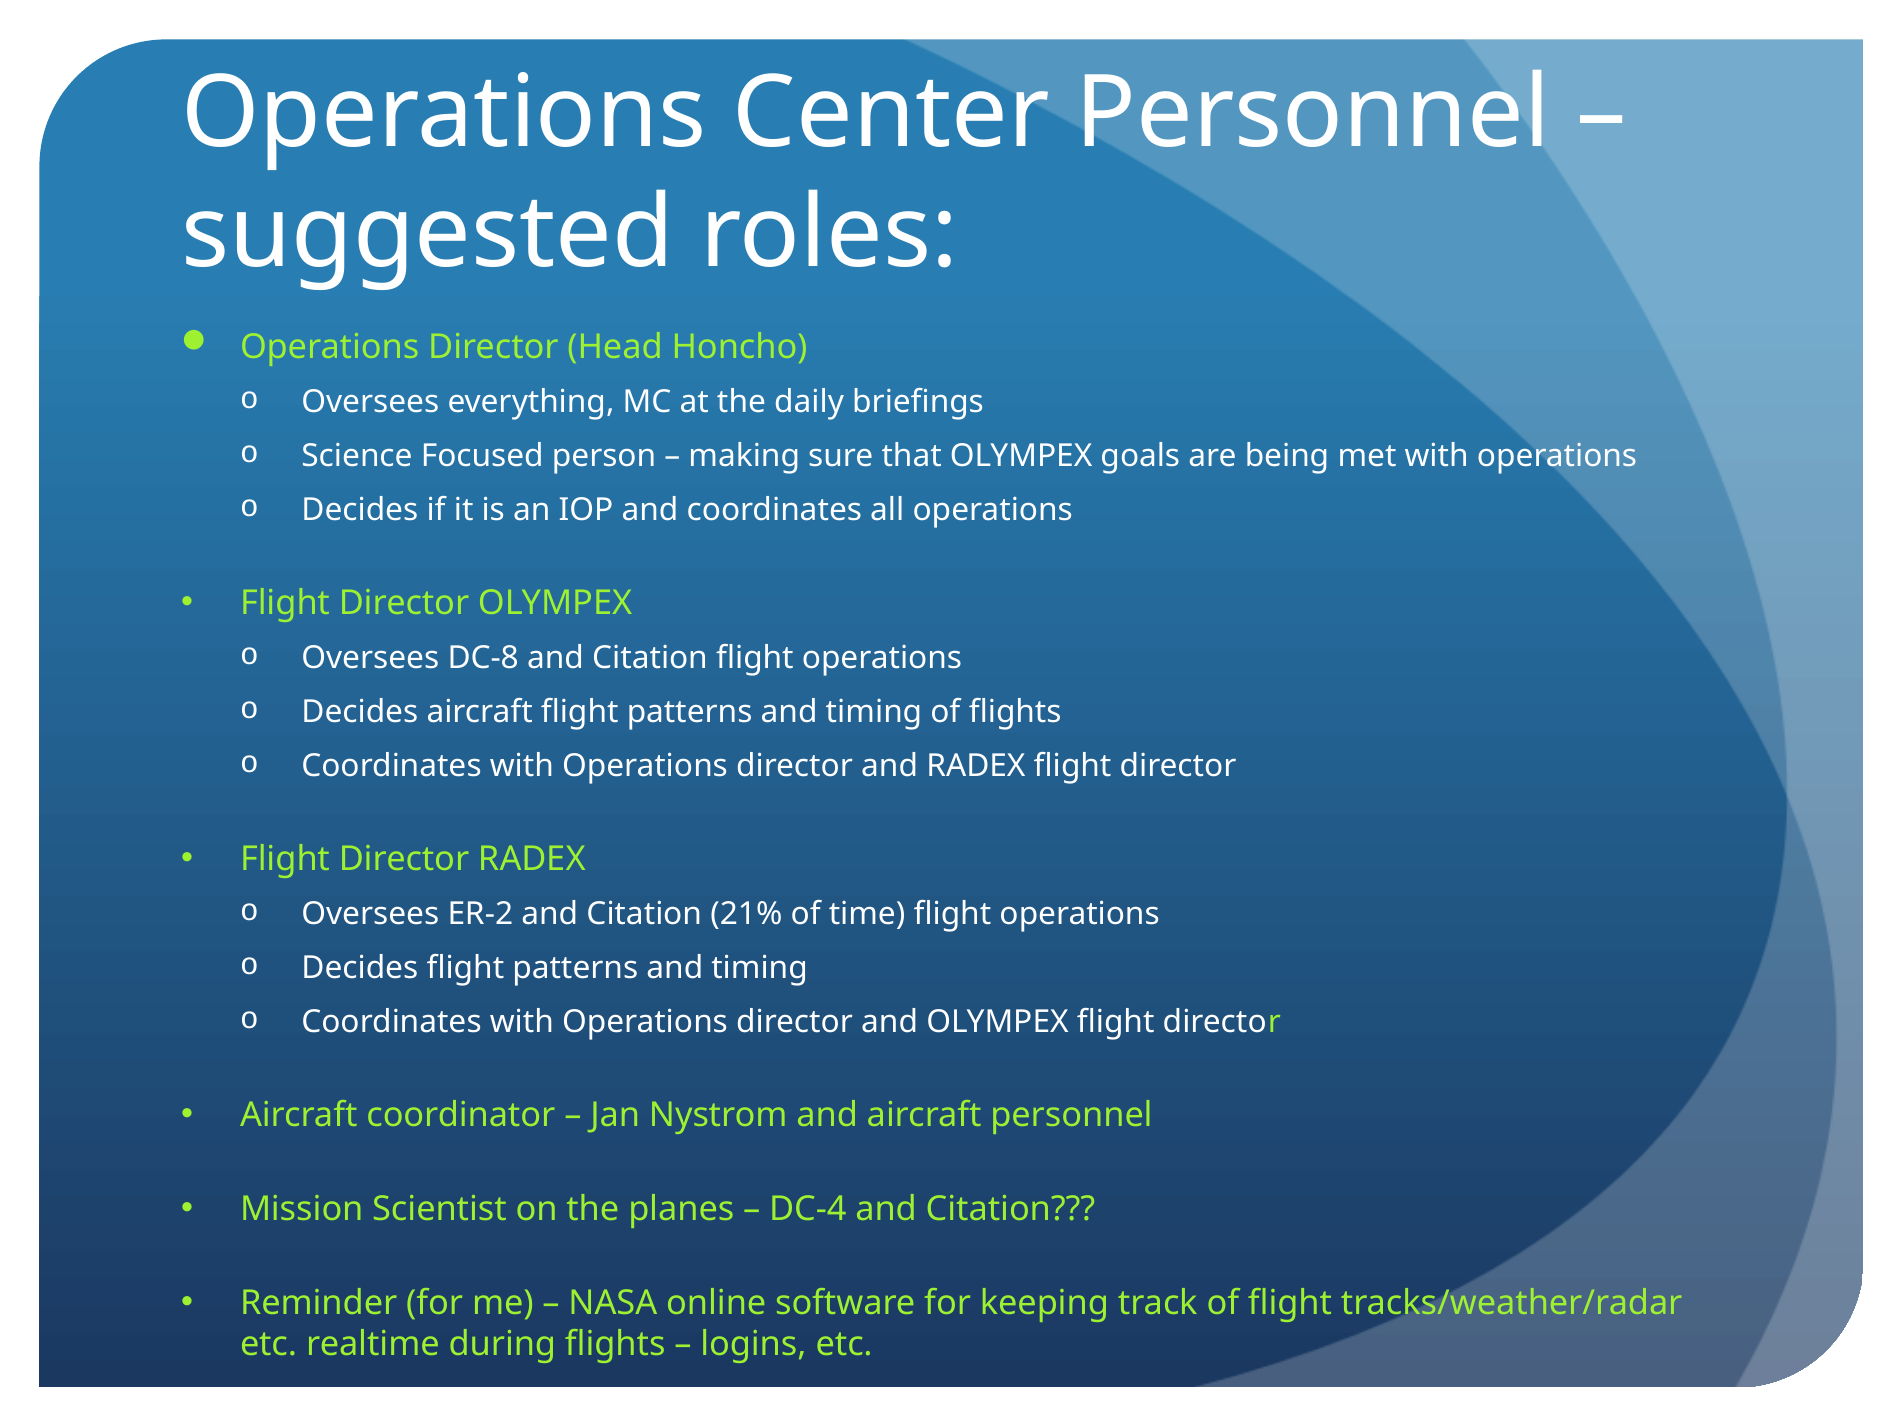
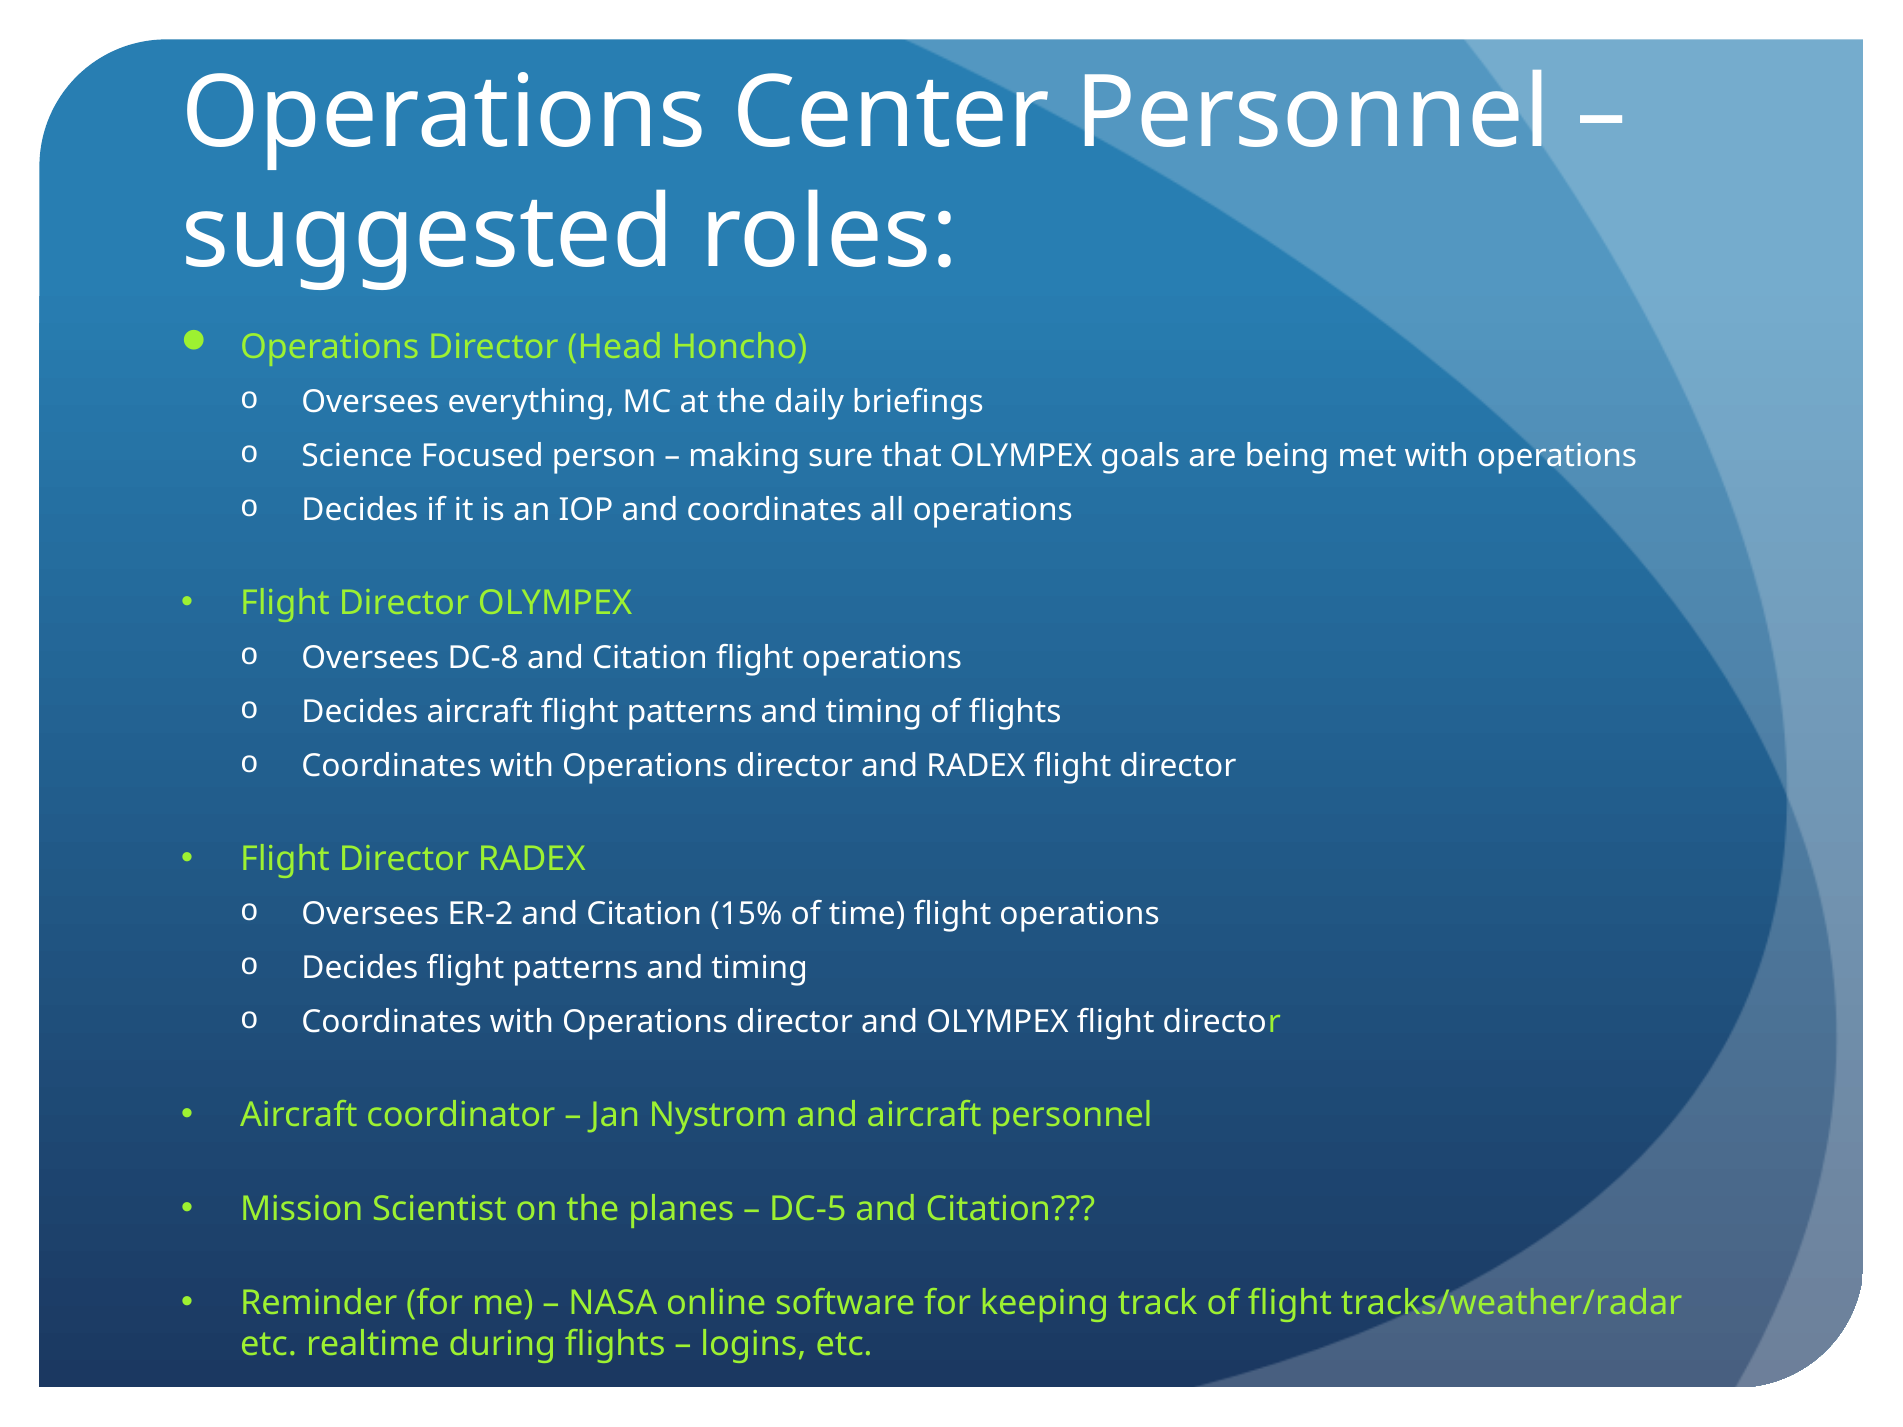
21%: 21% -> 15% (746, 914)
DC-4: DC-4 -> DC-5 (808, 1209)
